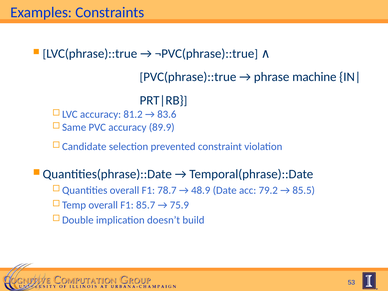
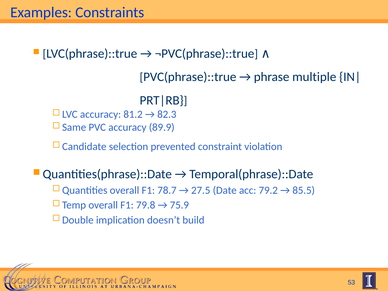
machine: machine -> multiple (314, 77)
83.6: 83.6 -> 82.3 (167, 114)
48.9: 48.9 -> 27.5 (201, 190)
85.7: 85.7 -> 79.8 (146, 205)
